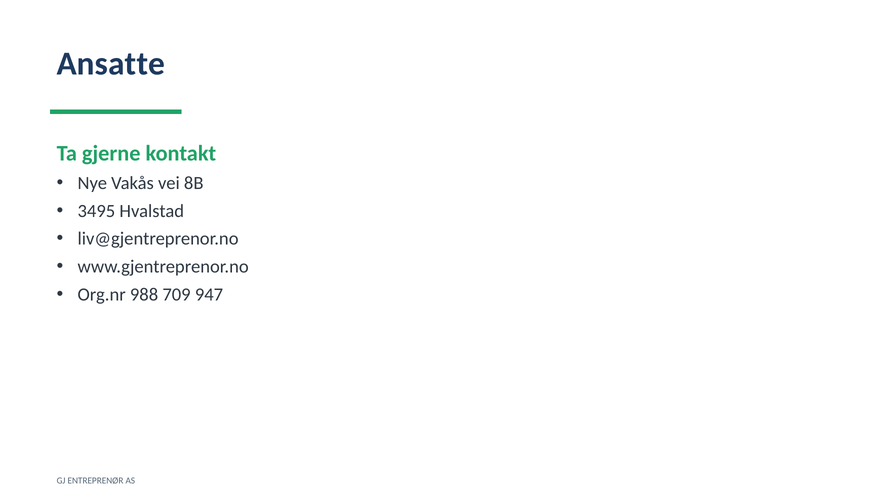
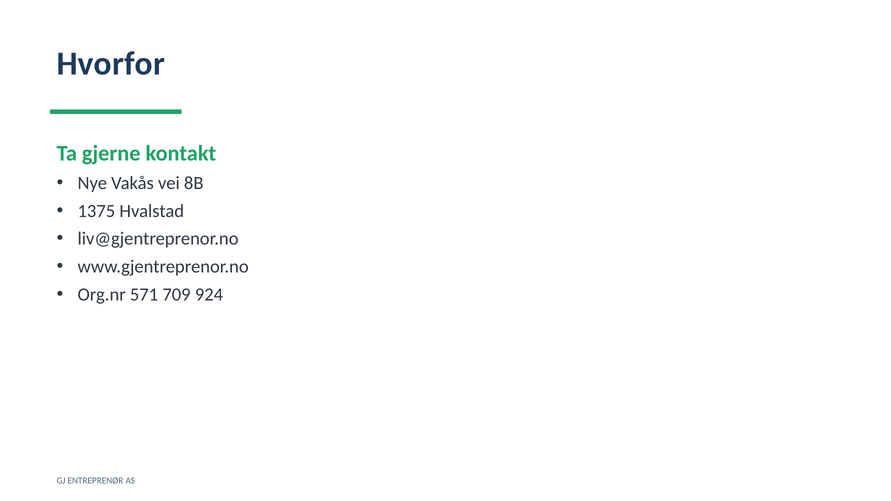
Ansatte: Ansatte -> Hvorfor (111, 64)
3495: 3495 -> 1375 (96, 211)
988: 988 -> 571 (144, 295)
947: 947 -> 924 (209, 295)
